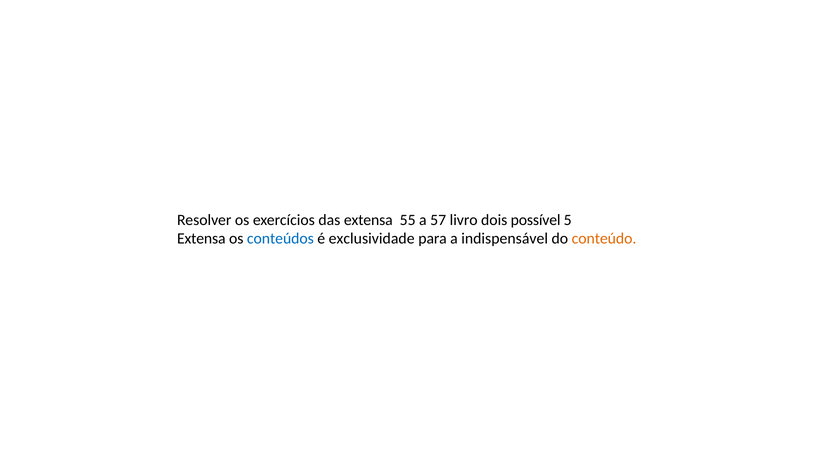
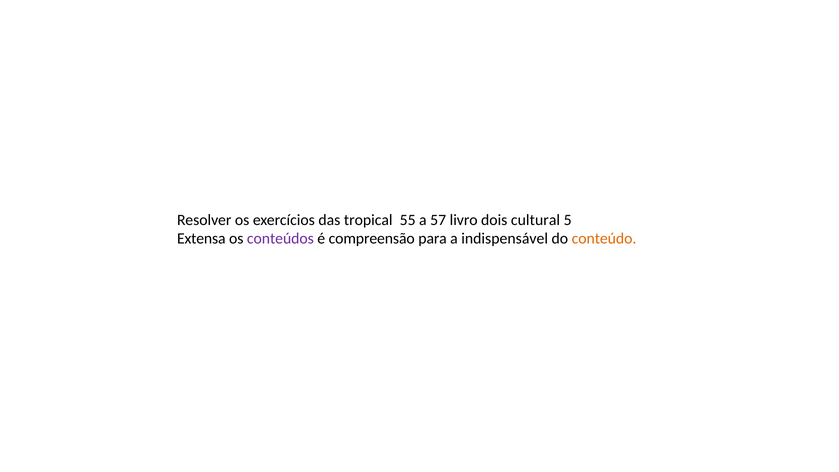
das extensa: extensa -> tropical (368, 220)
possível: possível -> cultural (536, 220)
conteúdos colour: blue -> purple (280, 239)
exclusividade: exclusividade -> compreensão (372, 239)
